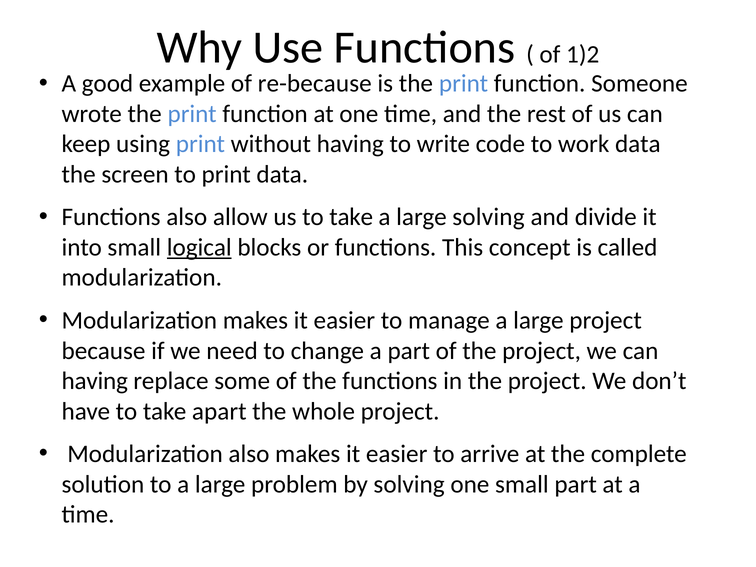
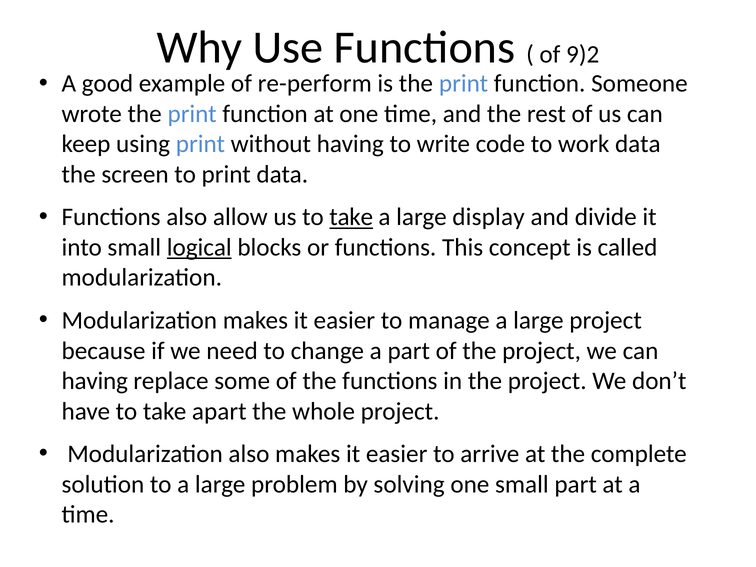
1)2: 1)2 -> 9)2 (583, 54)
re-because: re-because -> re-perform (315, 84)
take underline: none -> present (351, 217)
large solving: solving -> display (488, 217)
